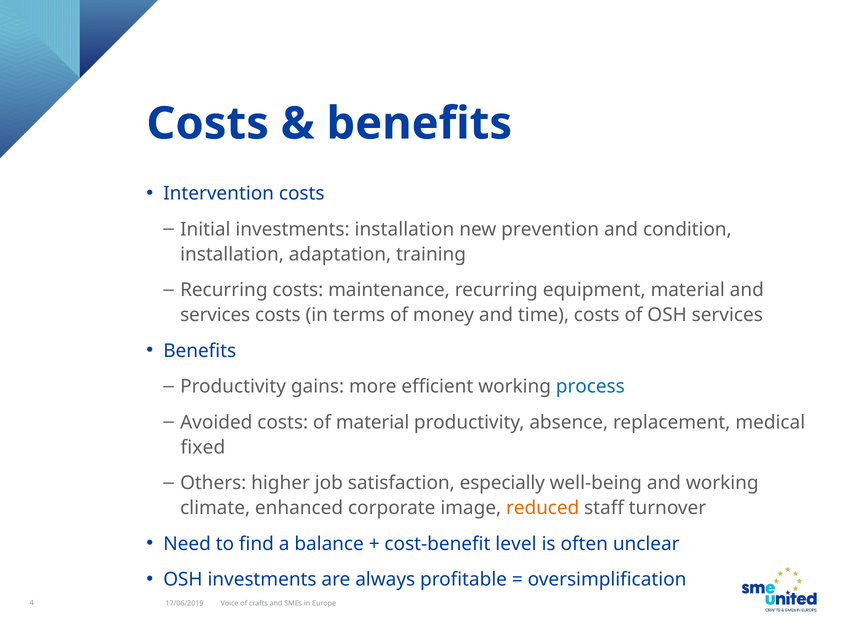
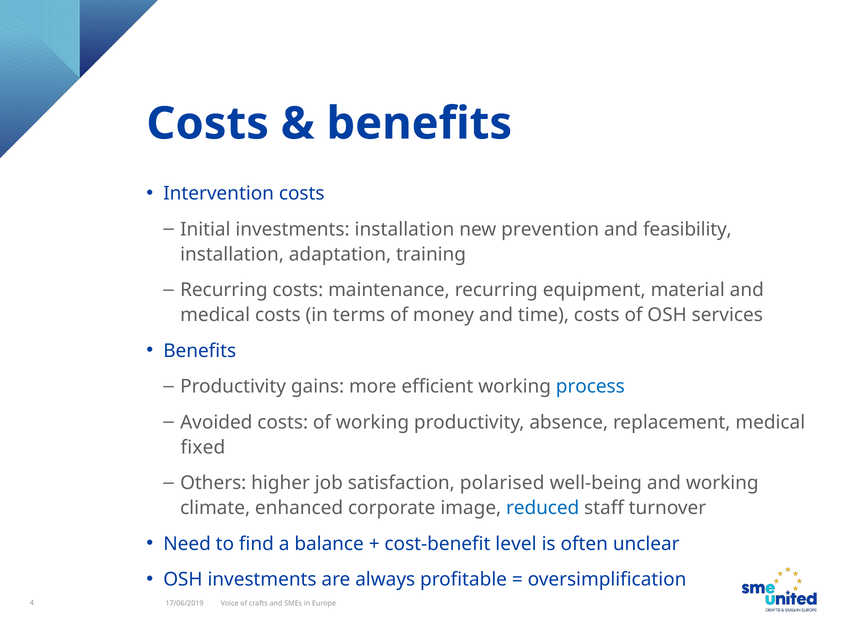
condition: condition -> feasibility (687, 229)
services: services -> medical (215, 315)
of material: material -> working (373, 423)
especially: especially -> polarised (502, 483)
reduced colour: orange -> blue (543, 508)
